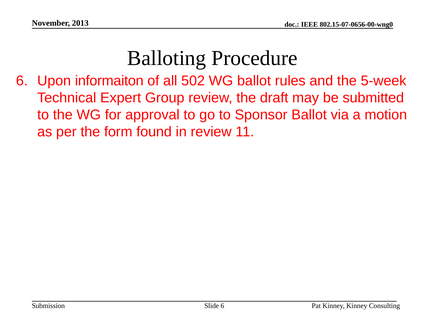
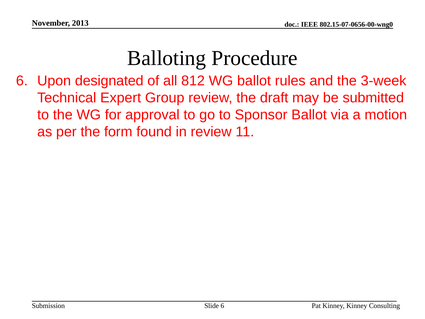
informaiton: informaiton -> designated (109, 81)
502: 502 -> 812 (193, 81)
5-week: 5-week -> 3-week (384, 81)
